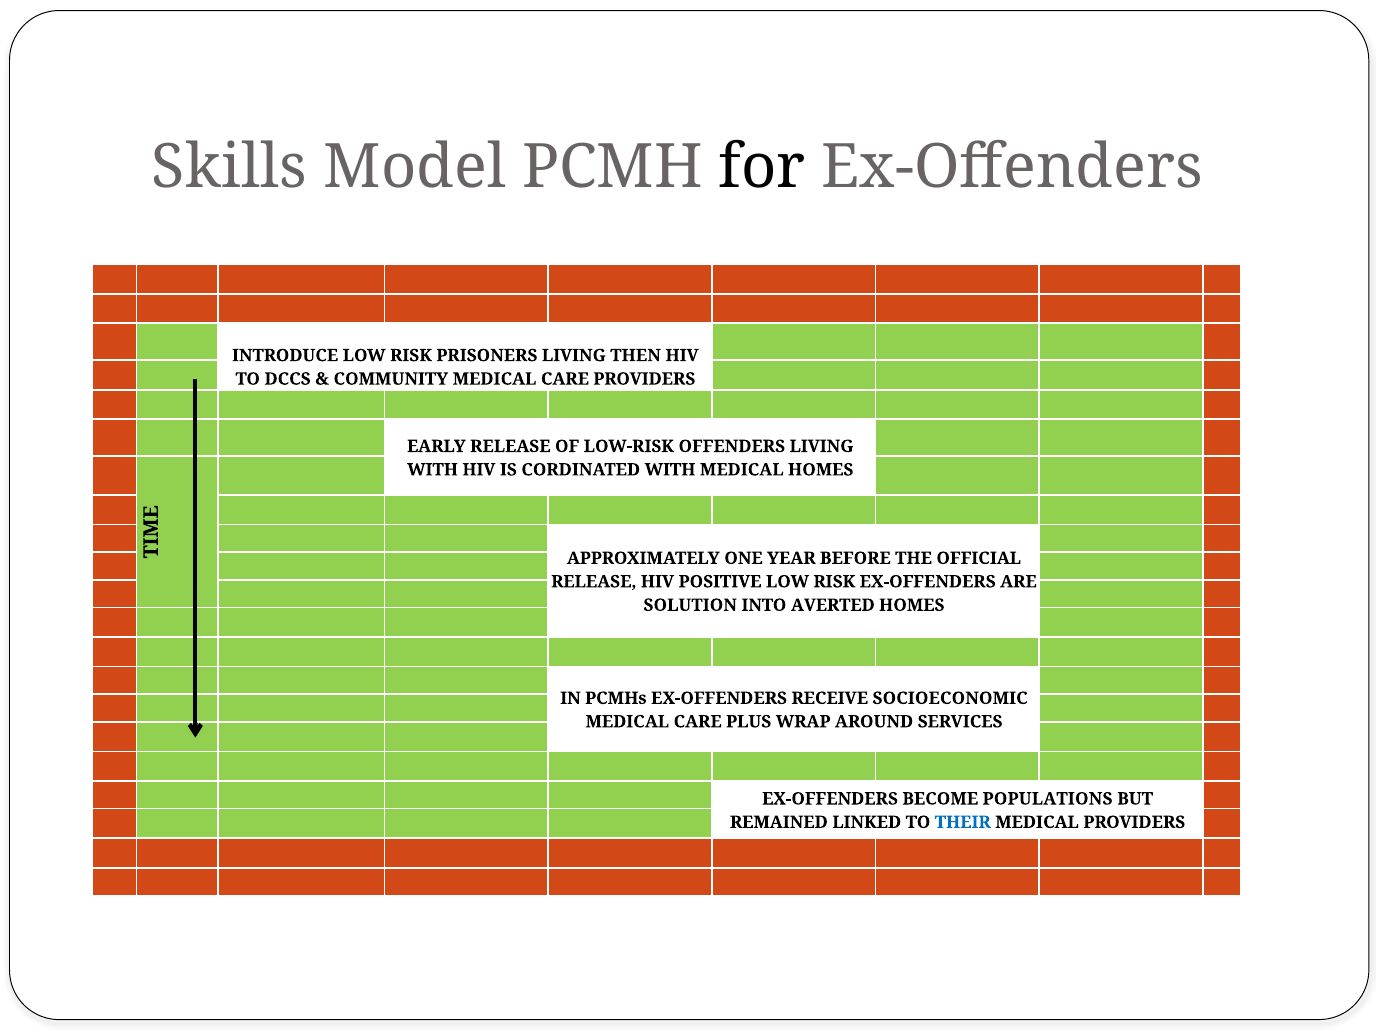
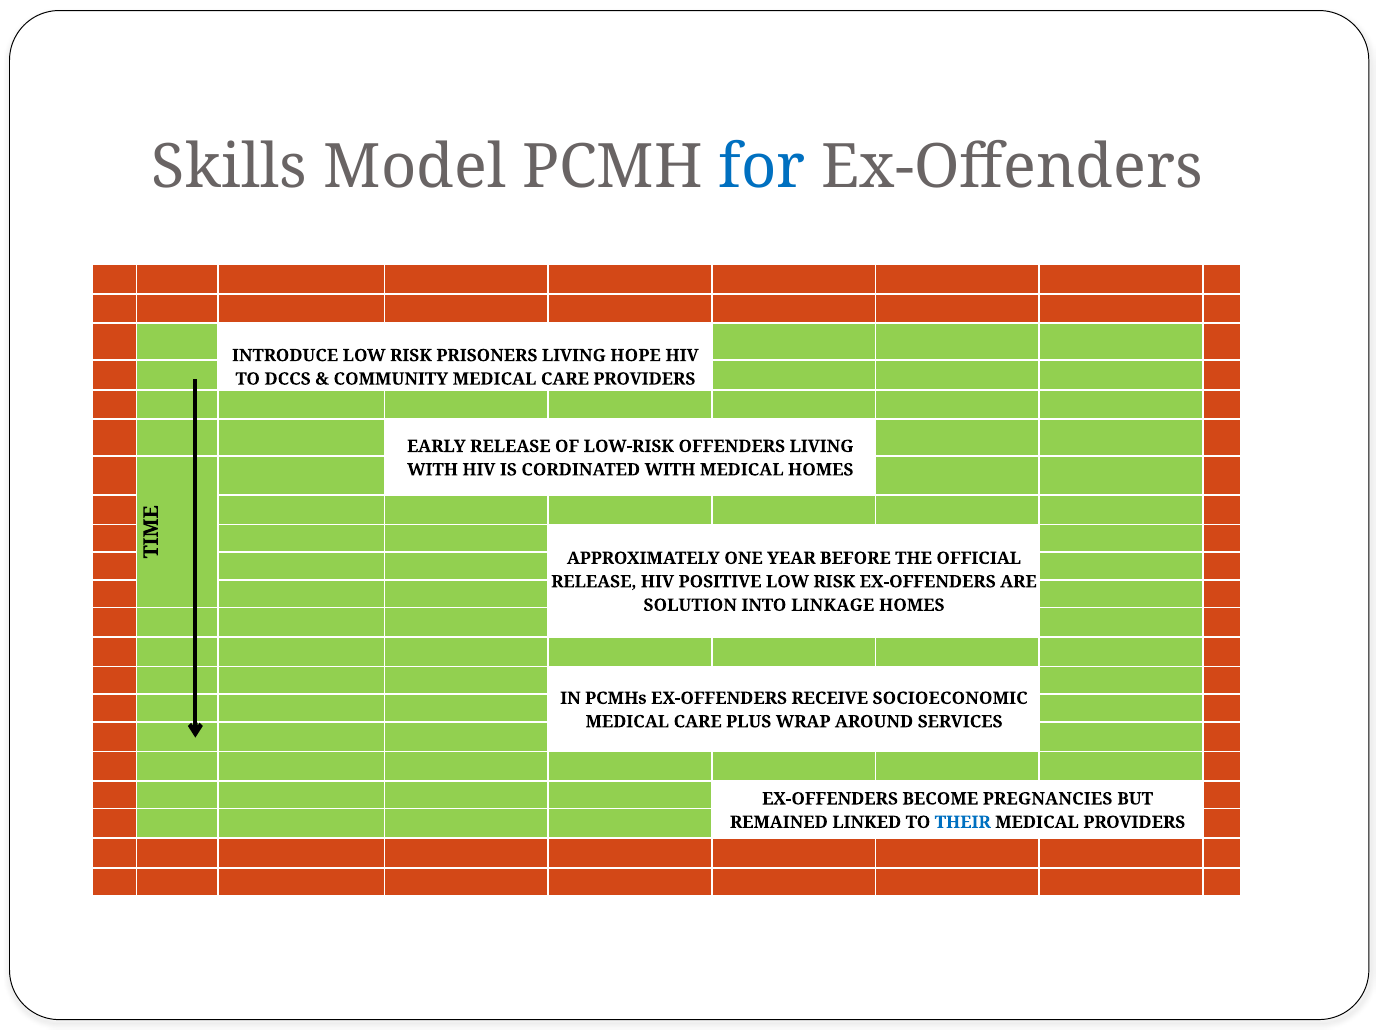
for colour: black -> blue (762, 167)
THEN: THEN -> HOPE (636, 356)
AVERTED: AVERTED -> LINKAGE (833, 605)
POPULATIONS: POPULATIONS -> PREGNANCIES (1048, 799)
